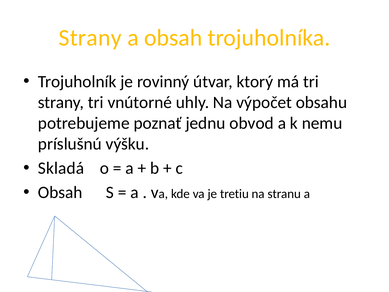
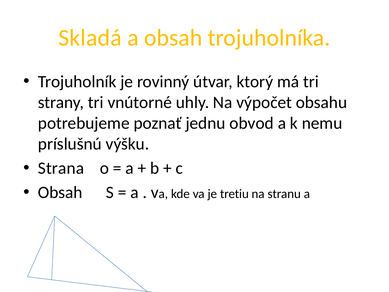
Strany: Strany -> Skladá (90, 38)
Skladá: Skladá -> Strana (61, 168)
